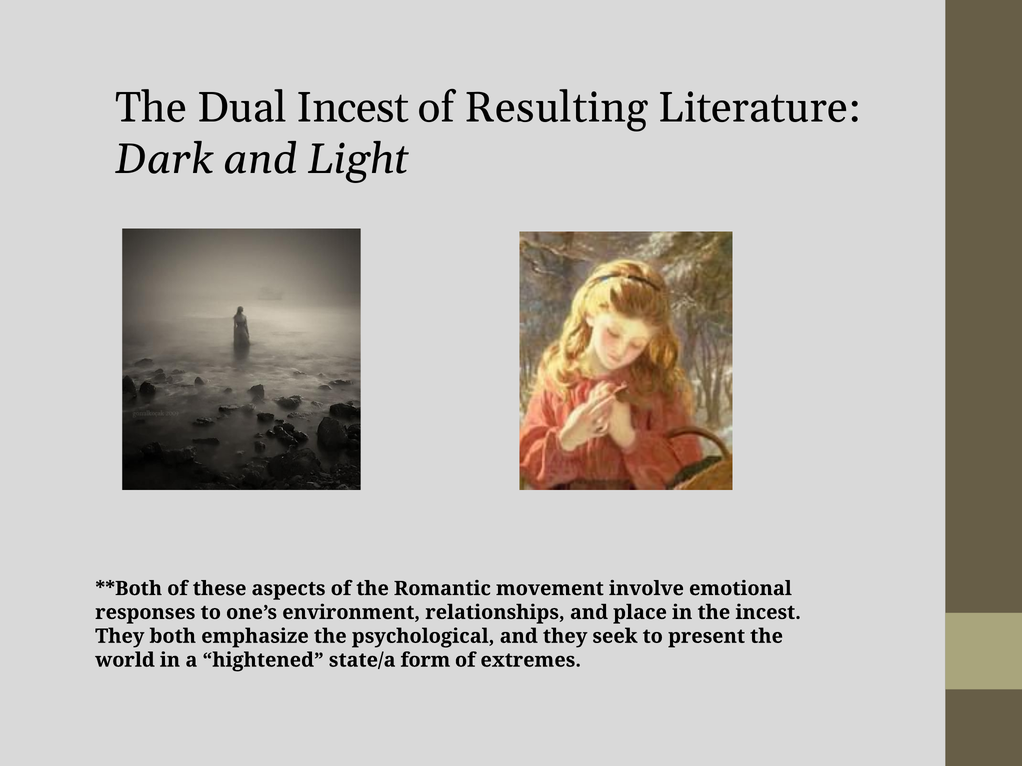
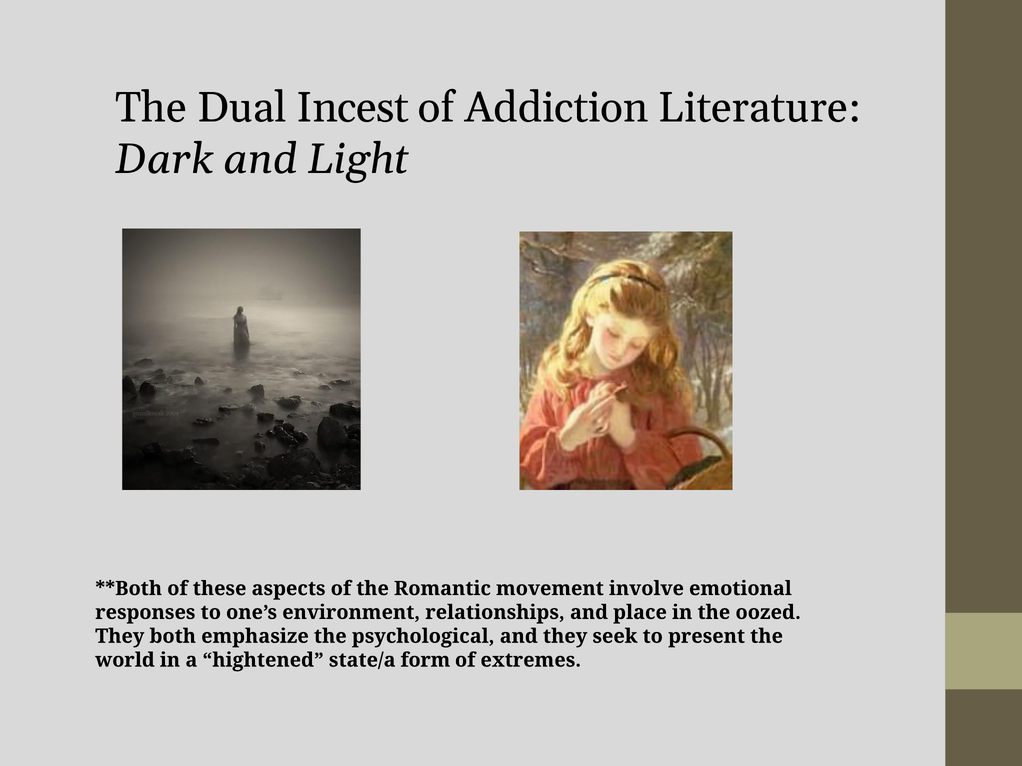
Resulting: Resulting -> Addiction (557, 108)
the incest: incest -> oozed (768, 613)
